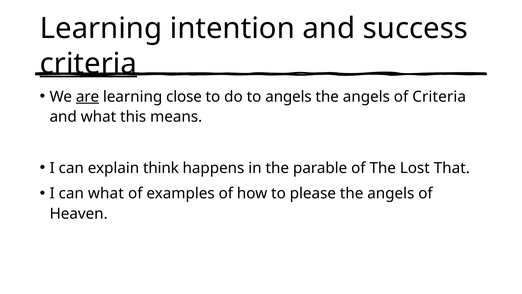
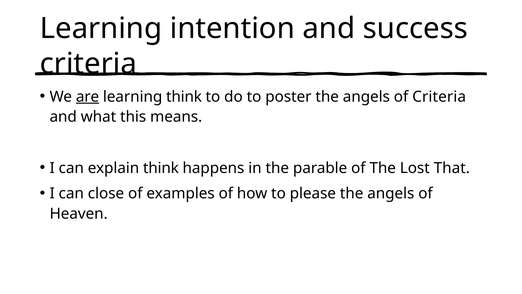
criteria underline: present -> none (88, 64)
learning close: close -> think (184, 97)
to angels: angels -> poster (288, 97)
can what: what -> close (106, 193)
